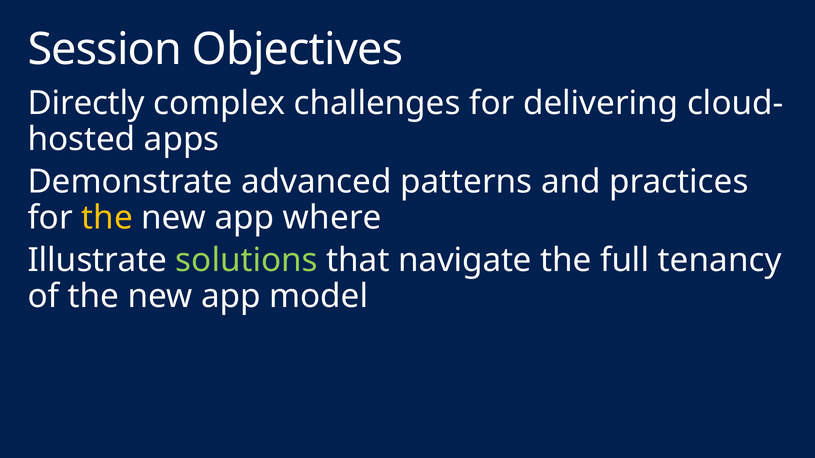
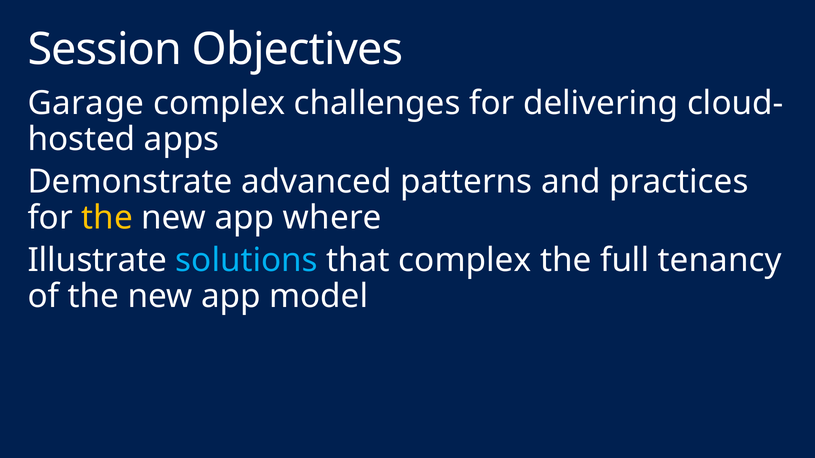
Directly: Directly -> Garage (86, 103)
solutions colour: light green -> light blue (247, 260)
that navigate: navigate -> complex (465, 260)
